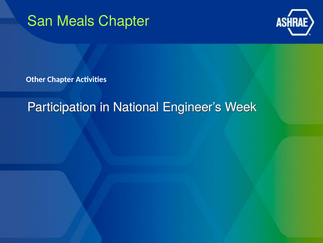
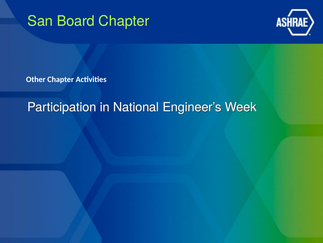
Meals: Meals -> Board (76, 21)
